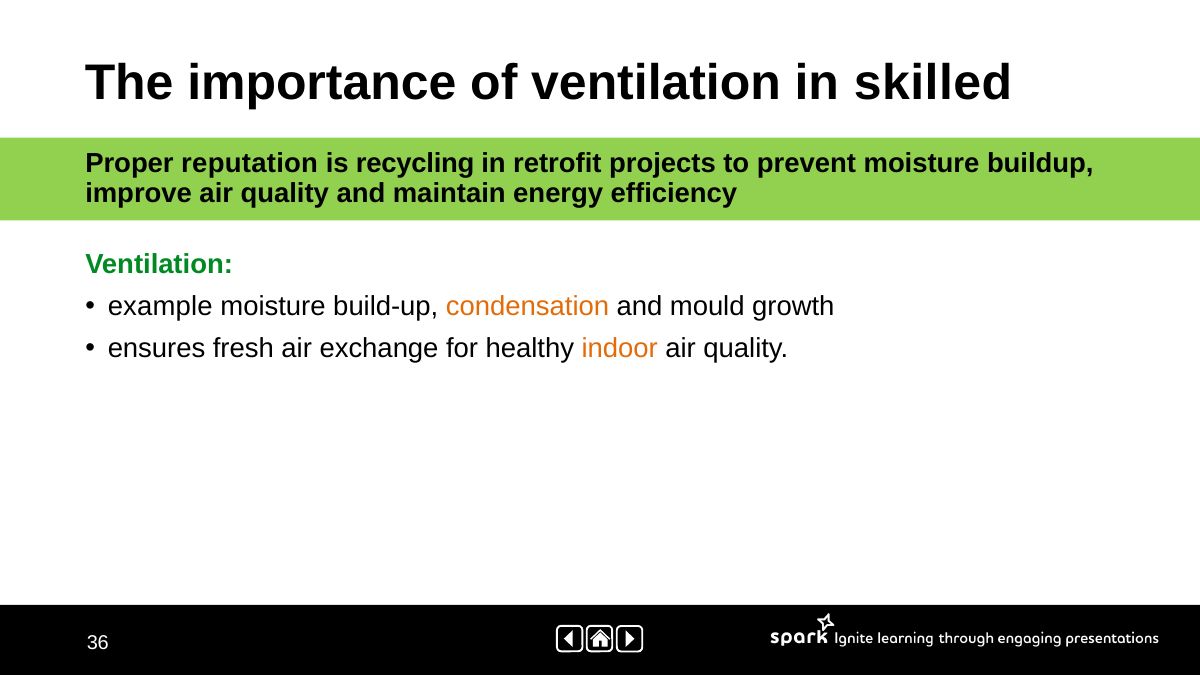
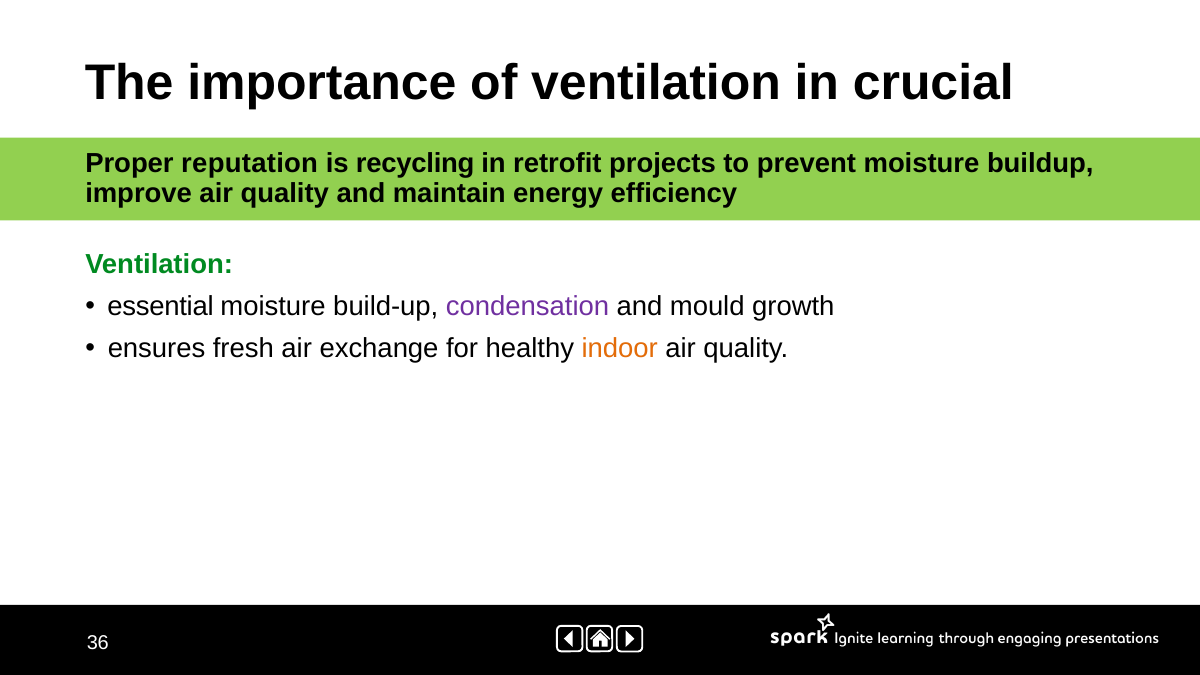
skilled: skilled -> crucial (933, 83)
example: example -> essential (160, 307)
condensation colour: orange -> purple (528, 307)
